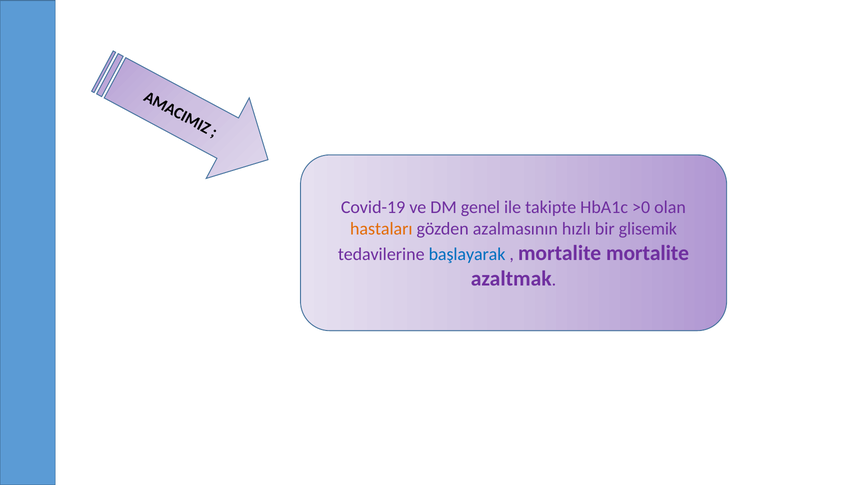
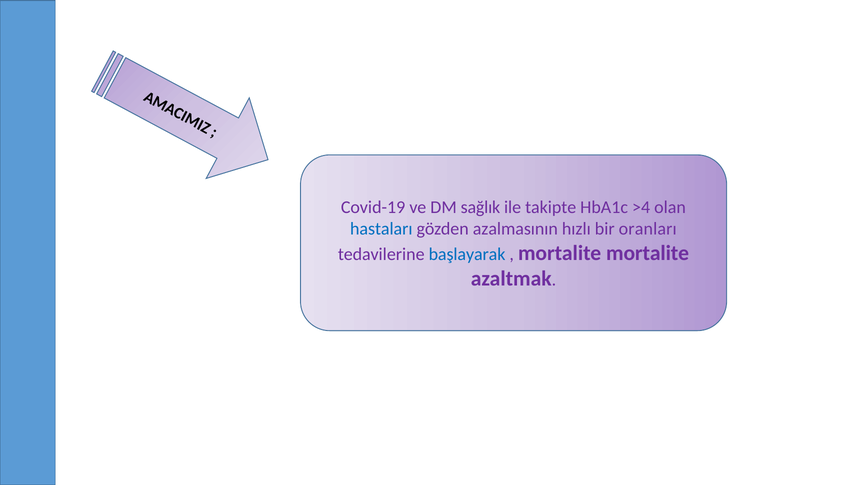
genel: genel -> sağlık (480, 207)
>0: >0 -> >4 (641, 207)
hastaları colour: orange -> blue (381, 229)
glisemik: glisemik -> oranları (648, 229)
